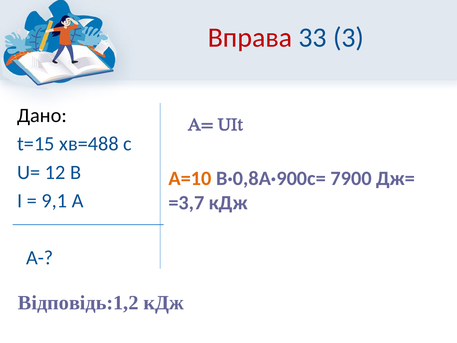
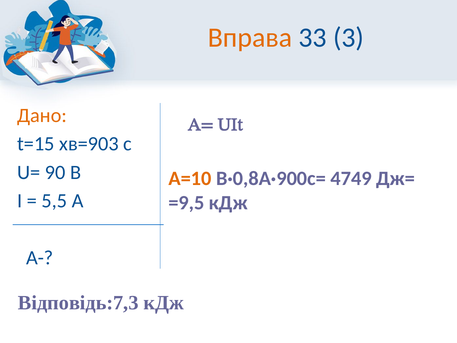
Вправа colour: red -> orange (250, 38)
Дано colour: black -> orange (42, 115)
хв=488: хв=488 -> хв=903 (89, 144)
12: 12 -> 90 (55, 172)
7900: 7900 -> 4749 (351, 178)
9,1: 9,1 -> 5,5 (54, 201)
=3,7: =3,7 -> =9,5 (186, 203)
Відповідь:1,2: Відповідь:1,2 -> Відповідь:7,3 (78, 302)
